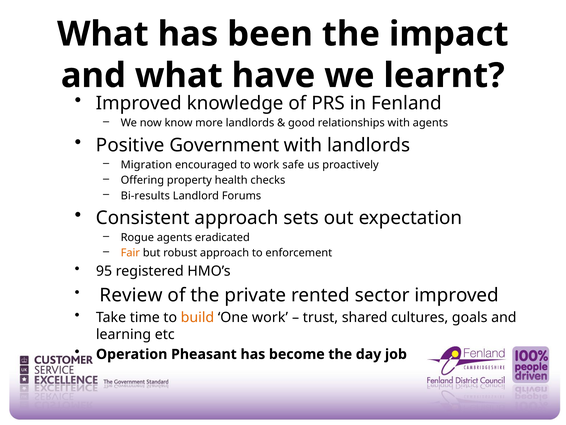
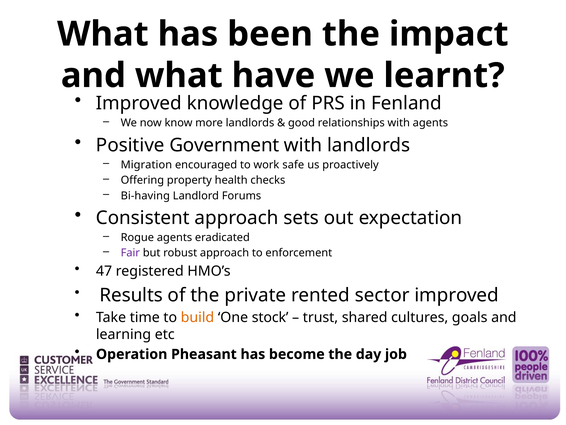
Bi-results: Bi-results -> Bi-having (145, 195)
Fair colour: orange -> purple (130, 253)
95: 95 -> 47 (104, 271)
Review: Review -> Results (131, 295)
One work: work -> stock (270, 317)
